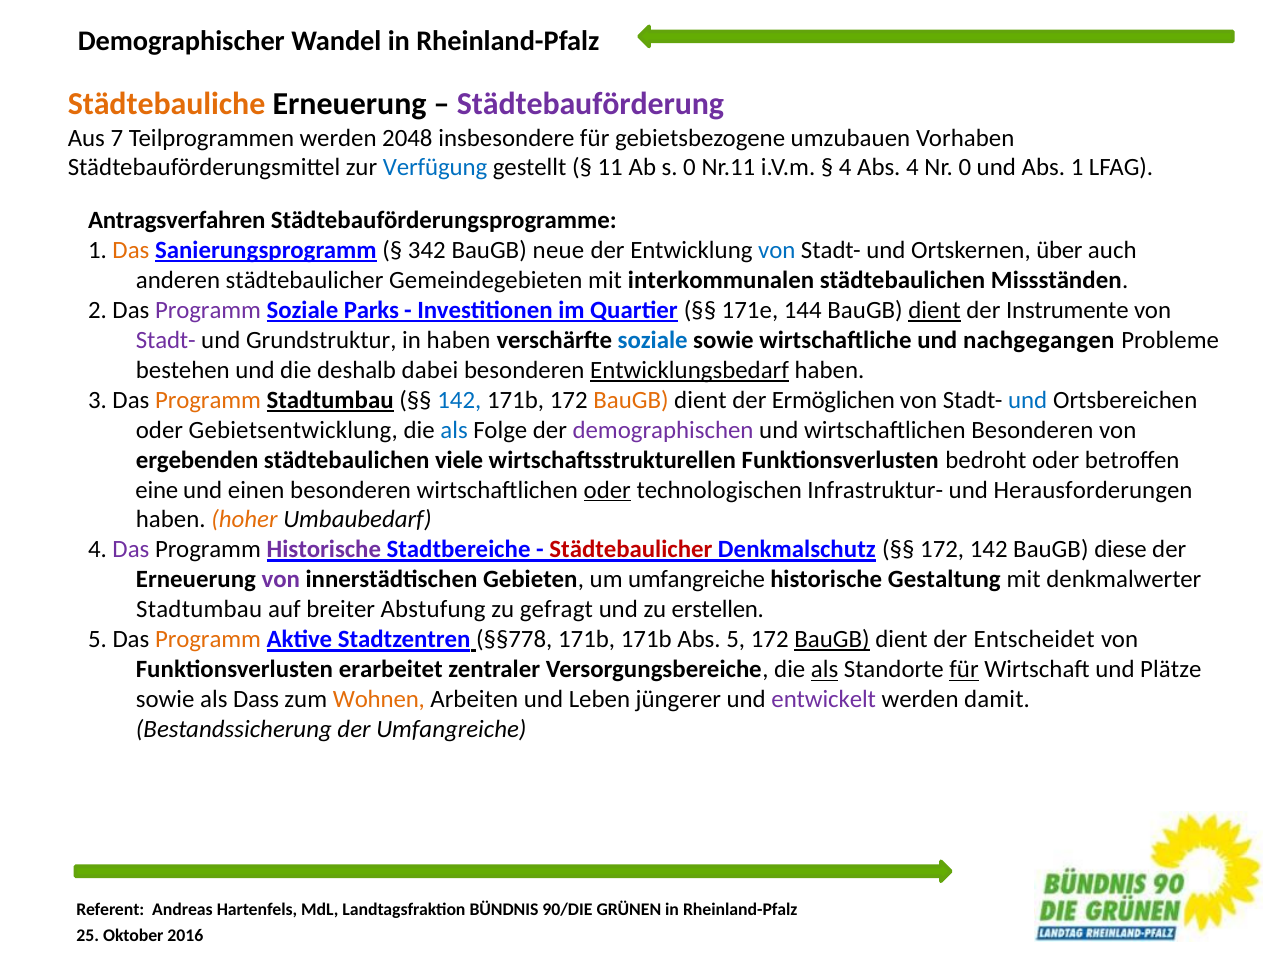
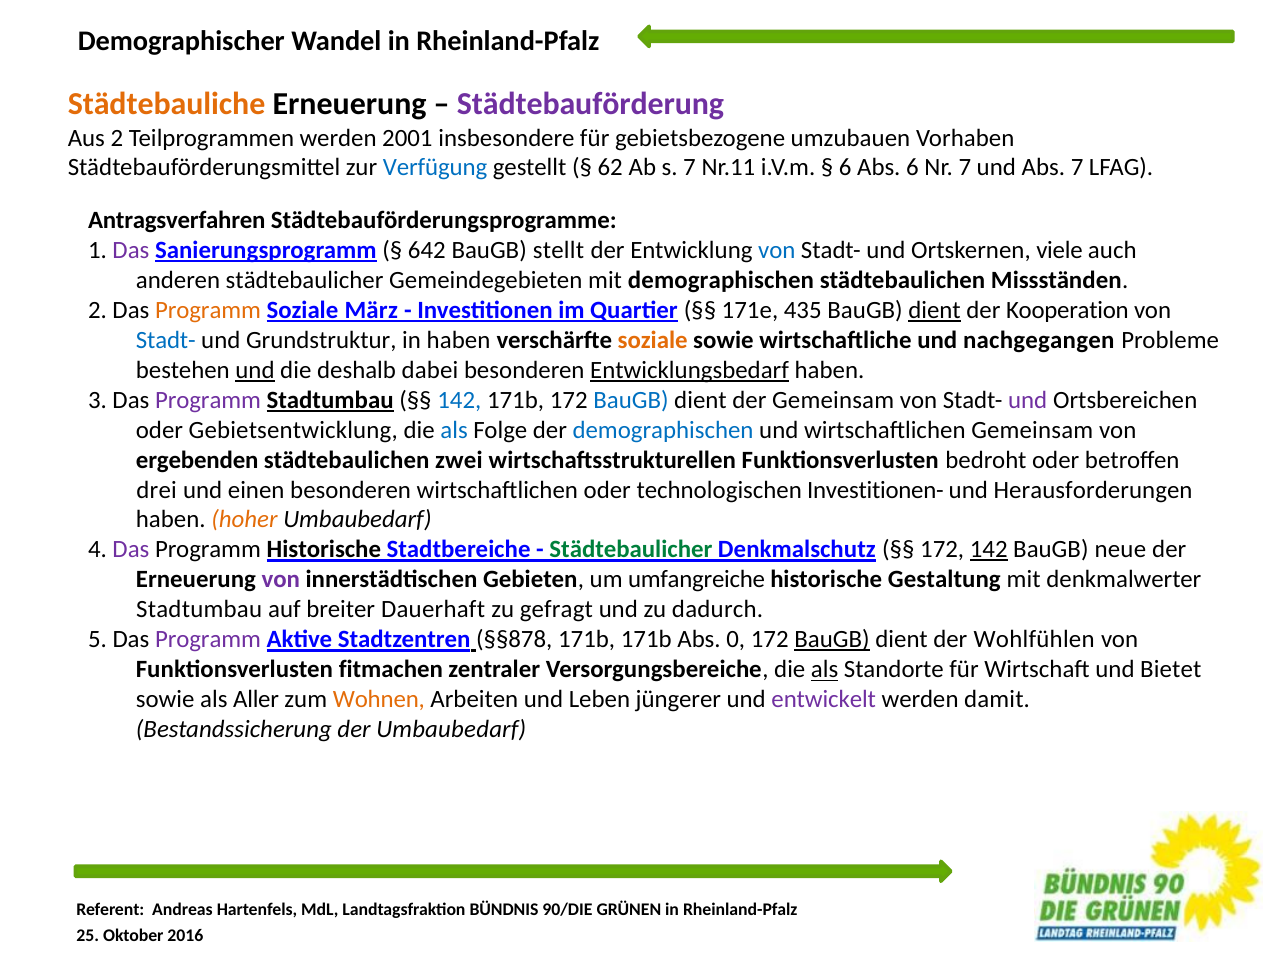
Aus 7: 7 -> 2 (117, 138)
2048: 2048 -> 2001 (407, 138)
11: 11 -> 62 (610, 168)
s 0: 0 -> 7 (690, 168)
4: 4 -> 6 (845, 168)
Abs 4: 4 -> 6 (912, 168)
Nr 0: 0 -> 7 (965, 168)
Abs 1: 1 -> 7 (1077, 168)
Das colour: orange -> purple (131, 250)
342: 342 -> 642 (427, 250)
neue: neue -> stellt (559, 250)
über: über -> viele (1059, 250)
mit interkommunalen: interkommunalen -> demographischen (721, 281)
Programm colour: purple -> orange (208, 310)
Parks: Parks -> März (371, 310)
144: 144 -> 435 (803, 310)
Instrumente: Instrumente -> Kooperation (1067, 310)
Stadt- colour: purple -> blue (166, 341)
soziale colour: blue -> orange (653, 341)
und underline: none -> present (255, 370)
Programm colour: orange -> purple (208, 400)
BauGB colour: orange -> blue (631, 400)
der Ermöglichen: Ermöglichen -> Gemeinsam (833, 400)
und colour: blue -> purple (1028, 400)
demographischen colour: purple -> blue (663, 430)
wirtschaftlichen Besonderen: Besonderen -> Gemeinsam (1032, 430)
viele: viele -> zwei (459, 460)
eine: eine -> drei (157, 490)
oder underline: present -> none (607, 490)
Infrastruktur-: Infrastruktur- -> Investitionen- (875, 490)
Historische colour: purple -> black (324, 550)
Städtebaulicher colour: red -> green (631, 550)
142 underline: none -> present (989, 550)
diese: diese -> neue (1120, 550)
Abstufung: Abstufung -> Dauerhaft (433, 610)
erstellen: erstellen -> dadurch (718, 610)
Programm colour: orange -> purple (208, 640)
§§778: §§778 -> §§878 (514, 640)
Abs 5: 5 -> 0 (736, 640)
Entscheidet: Entscheidet -> Wohlfühlen (1034, 640)
erarbeitet: erarbeitet -> fitmachen (391, 670)
für underline: present -> none (964, 670)
Plätze: Plätze -> Bietet (1171, 670)
Dass: Dass -> Aller (256, 700)
der Umfangreiche: Umfangreiche -> Umbaubedarf (451, 730)
